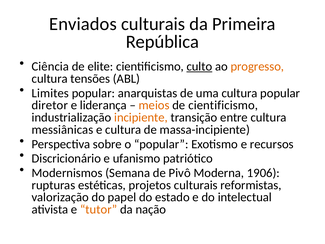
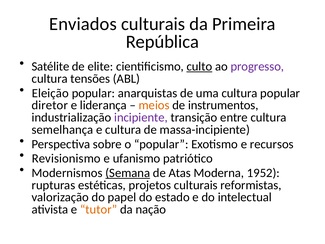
Ciência: Ciência -> Satélite (50, 66)
progresso colour: orange -> purple (257, 66)
Limites: Limites -> Eleição (50, 93)
de cientificismo: cientificismo -> instrumentos (223, 105)
incipiente colour: orange -> purple (141, 117)
messiânicas: messiânicas -> semelhança (62, 129)
Discricionário: Discricionário -> Revisionismo (66, 158)
Semana underline: none -> present (128, 173)
Pivô: Pivô -> Atas (180, 173)
1906: 1906 -> 1952 (263, 173)
